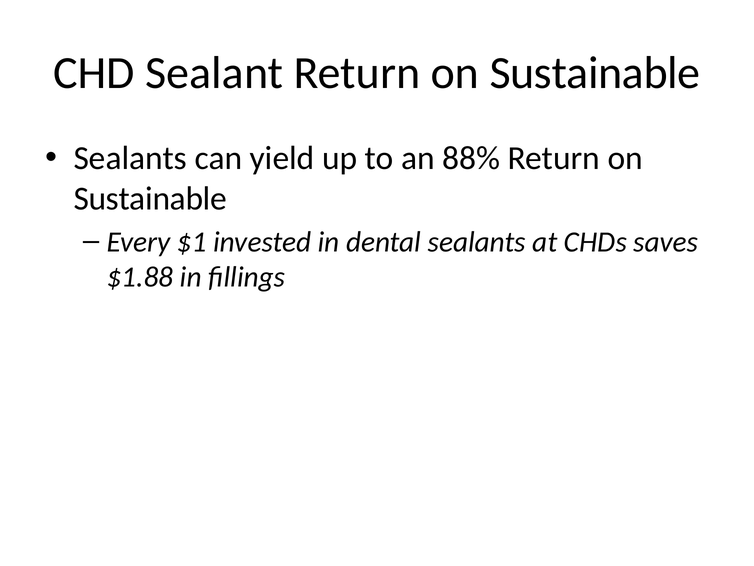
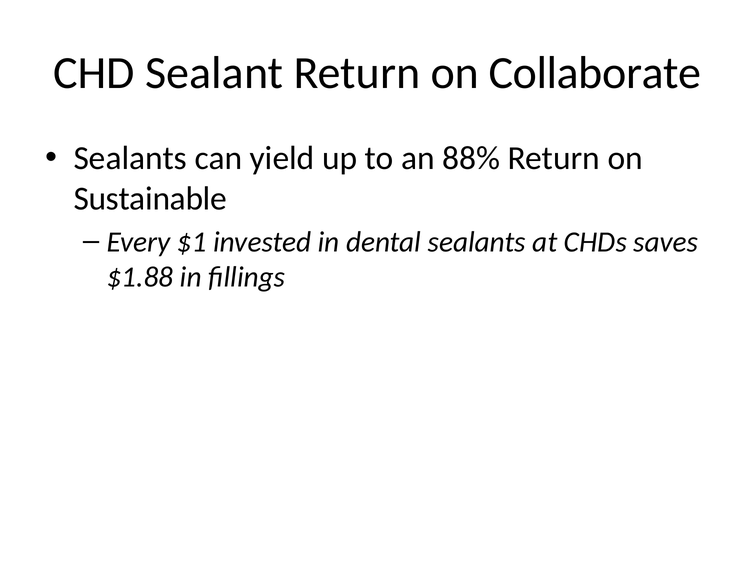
Sealant Return on Sustainable: Sustainable -> Collaborate (595, 73)
